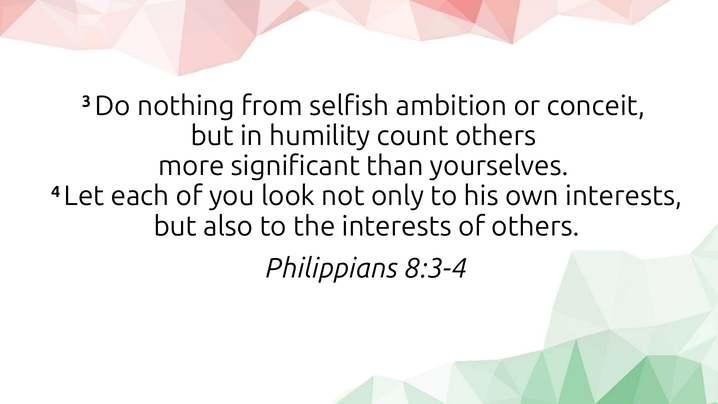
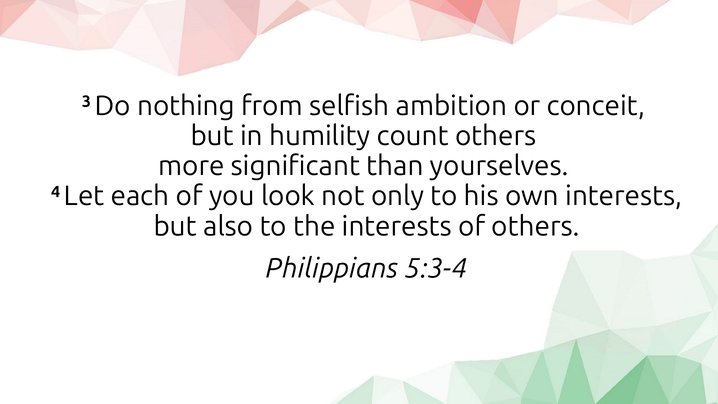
8:3-4: 8:3-4 -> 5:3-4 (436, 269)
